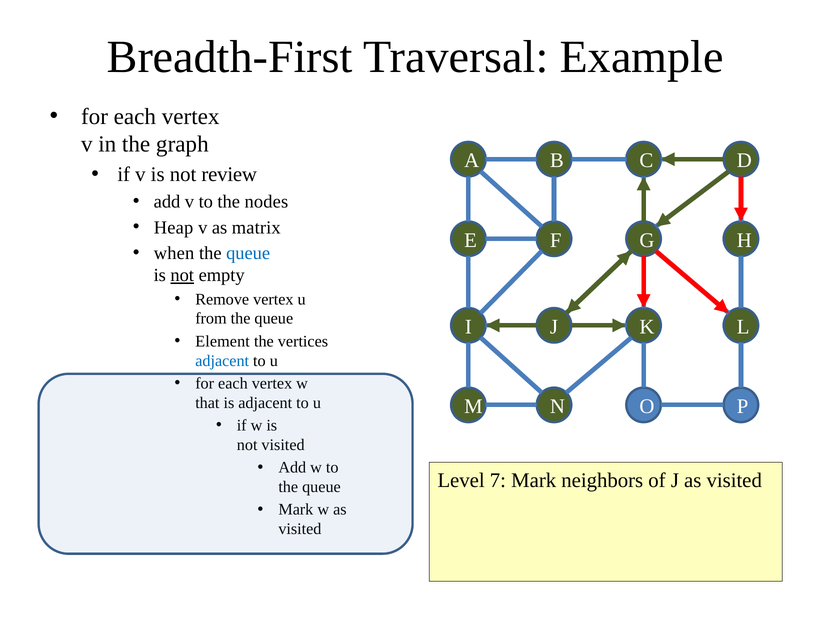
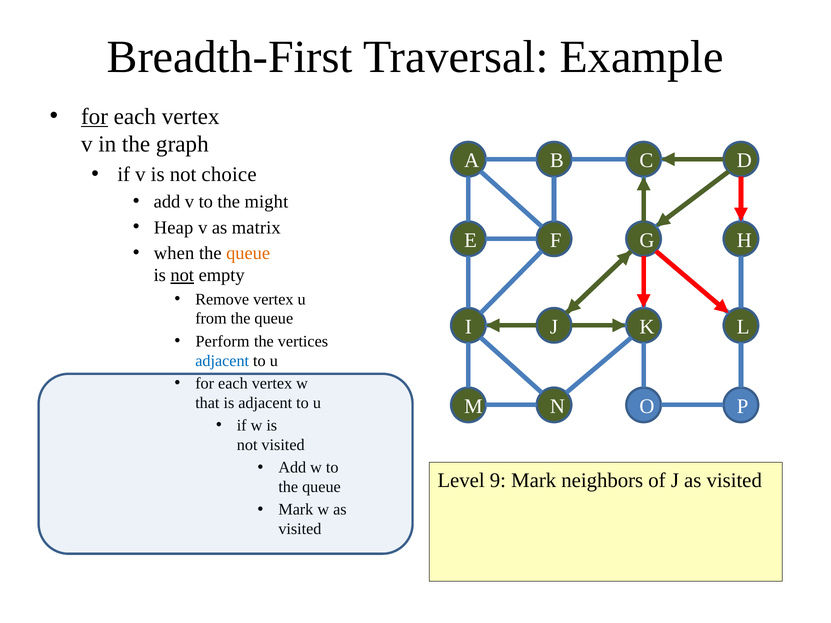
for underline: none -> present (94, 117)
review: review -> choice (229, 175)
nodes: nodes -> might (266, 202)
queue colour: blue -> orange (248, 253)
Element: Element -> Perform (223, 341)
7: 7 -> 9 (498, 481)
